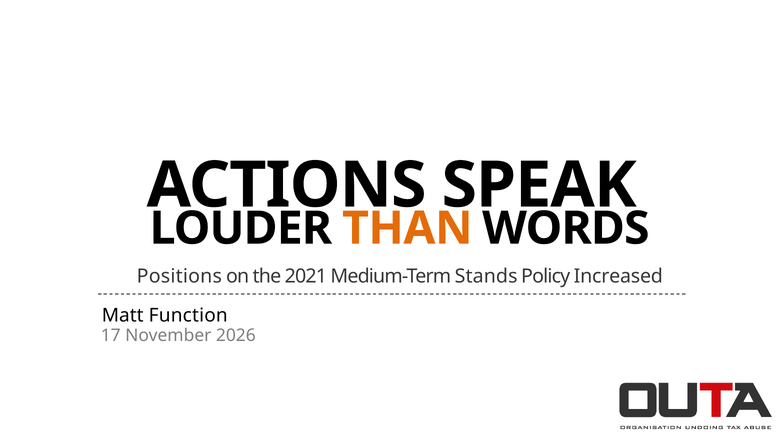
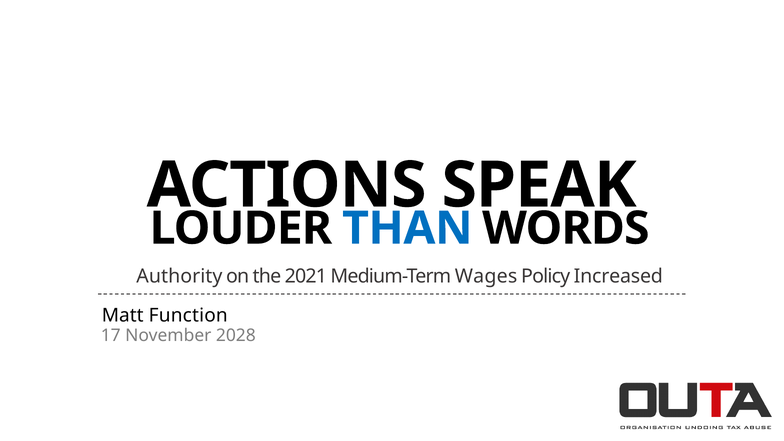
THAN colour: orange -> blue (407, 228)
Positions: Positions -> Authority (179, 276)
Stands: Stands -> Wages (486, 276)
2026: 2026 -> 2028 (236, 336)
